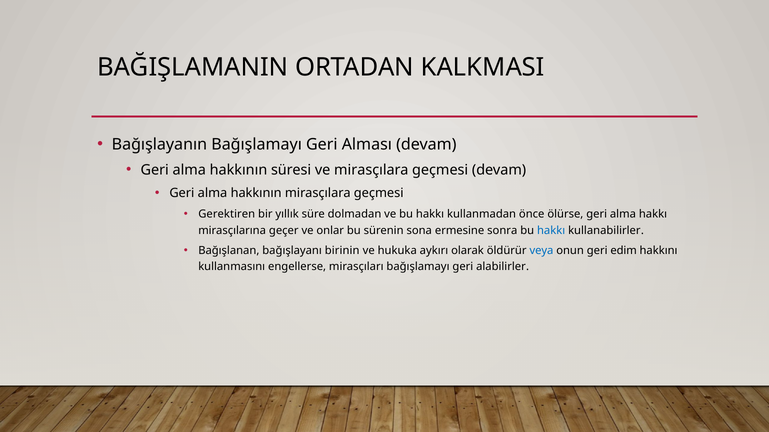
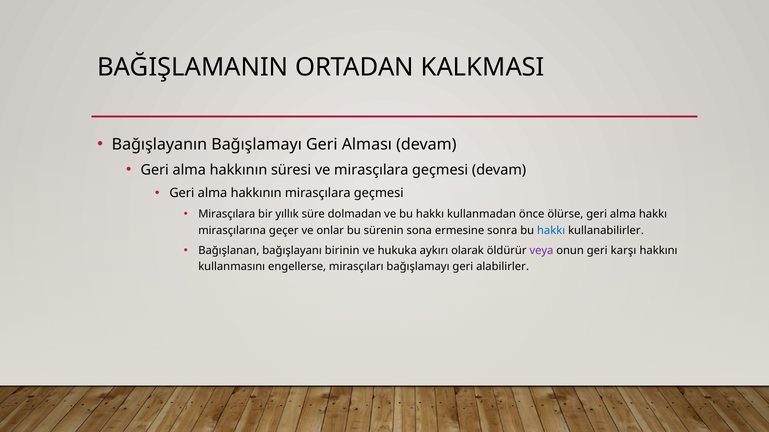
Gerektiren: Gerektiren -> Mirasçılara (227, 214)
veya colour: blue -> purple (541, 251)
edim: edim -> karşı (624, 251)
